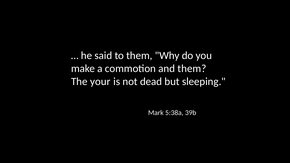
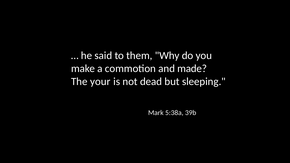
and them: them -> made (192, 69)
